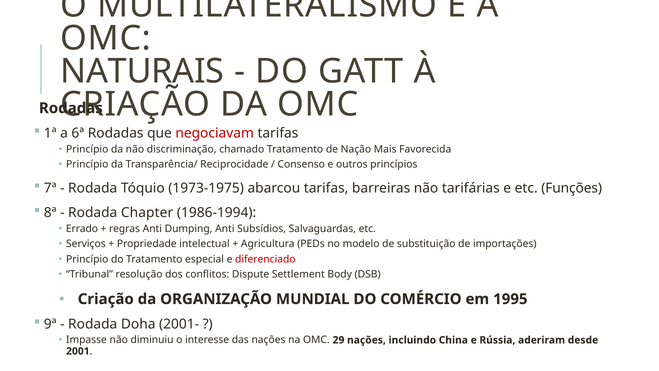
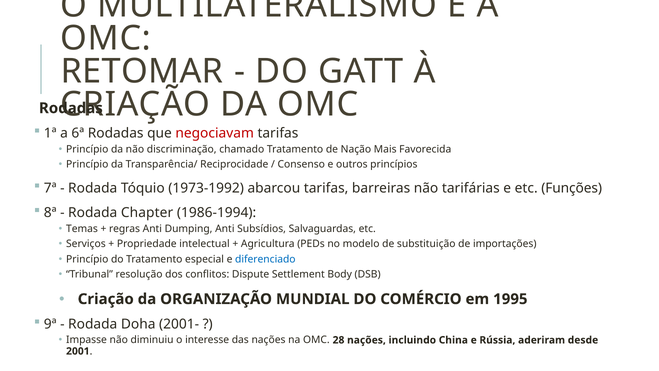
NATURAIS: NATURAIS -> RETOMAR (142, 71)
1973-1975: 1973-1975 -> 1973-1992 (206, 188)
Errado: Errado -> Temas (82, 228)
diferenciado colour: red -> blue (265, 259)
29: 29 -> 28 (339, 340)
